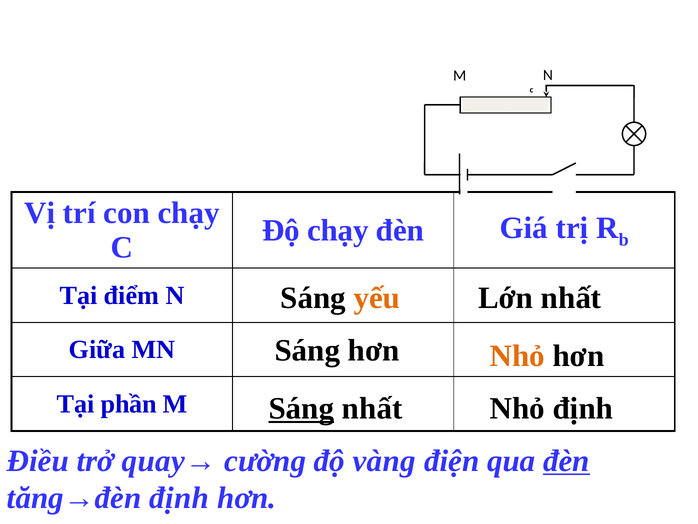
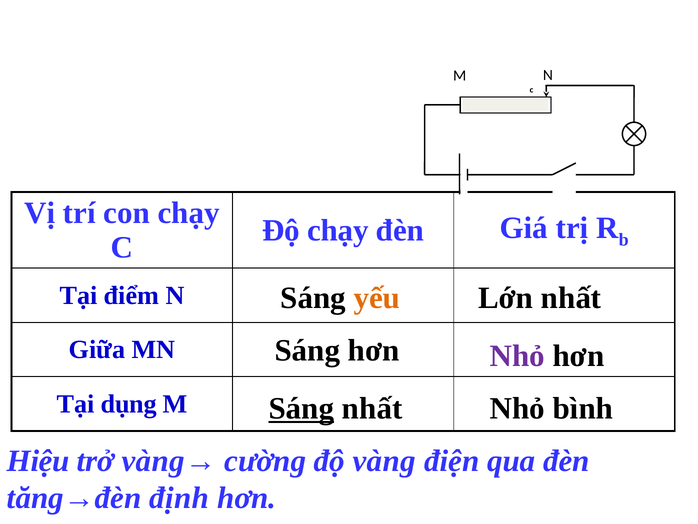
Nhỏ colour: orange -> purple (517, 356)
phần: phần -> dụng (129, 404)
Nhỏ định: định -> bình (583, 408)
Điều: Điều -> Hiệu (38, 460)
quay→: quay→ -> vàng→ (169, 460)
đèn underline: present -> none (566, 460)
